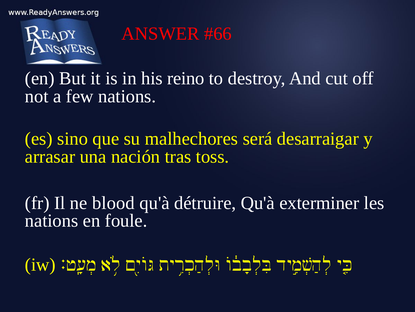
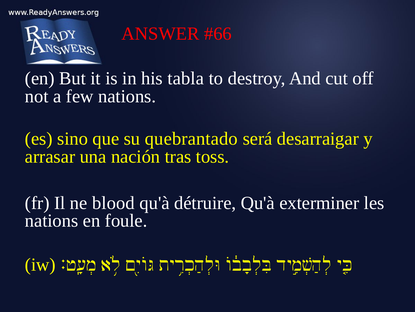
reino: reino -> tabla (186, 78)
malhechores: malhechores -> quebrantado (191, 139)
